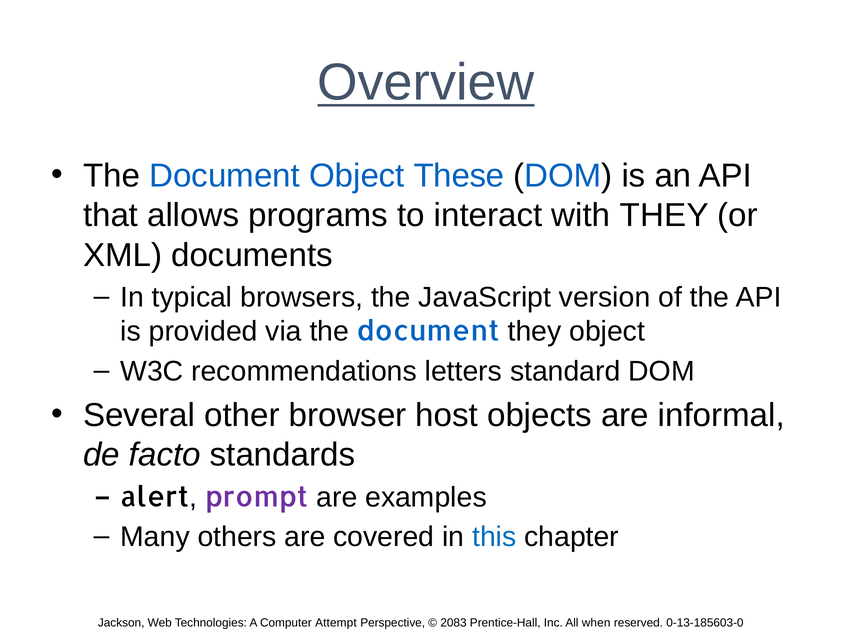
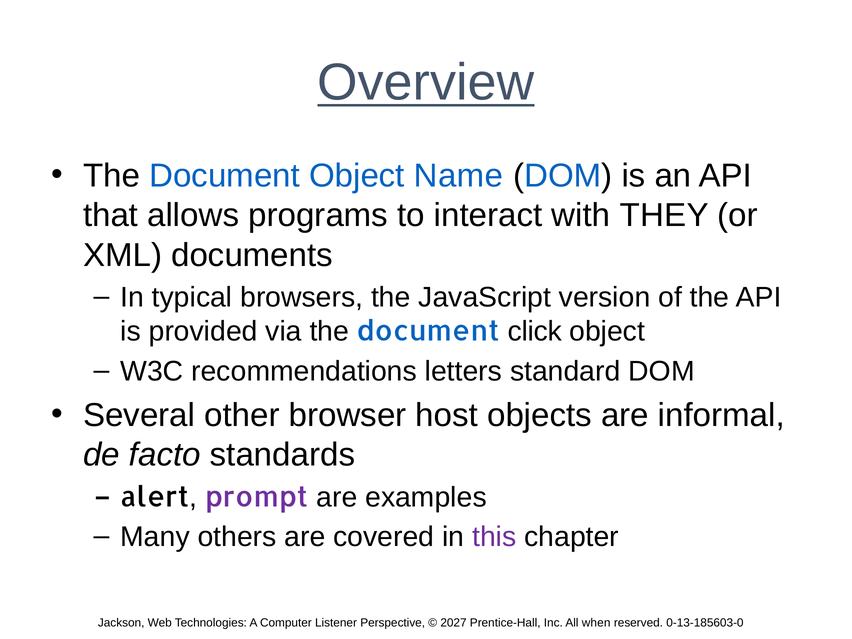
These: These -> Name (459, 176)
document they: they -> click (535, 331)
this colour: blue -> purple (494, 537)
Attempt: Attempt -> Listener (336, 623)
2083: 2083 -> 2027 (454, 623)
